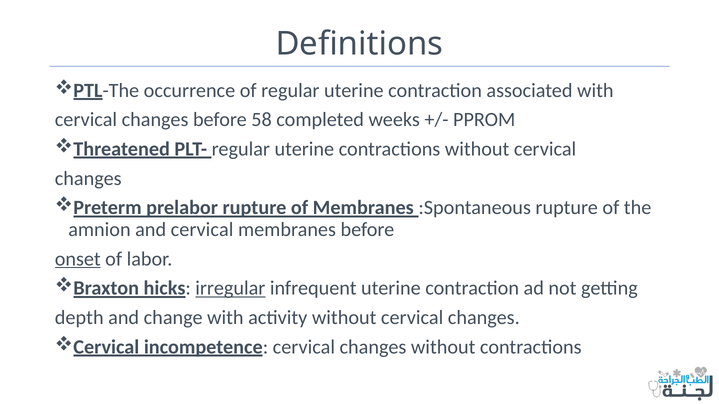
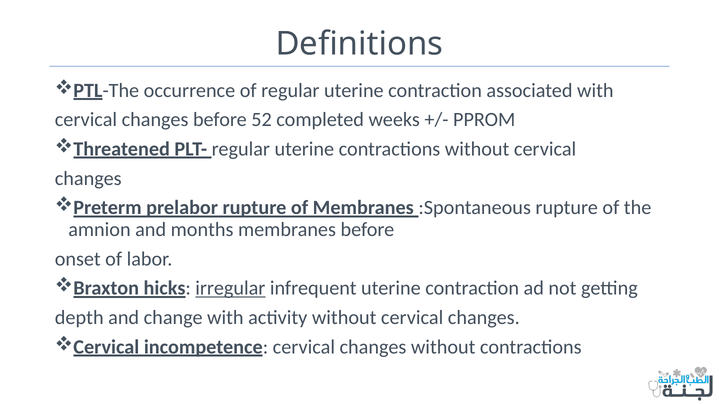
58: 58 -> 52 (262, 120)
and cervical: cervical -> months (202, 230)
onset underline: present -> none (78, 259)
